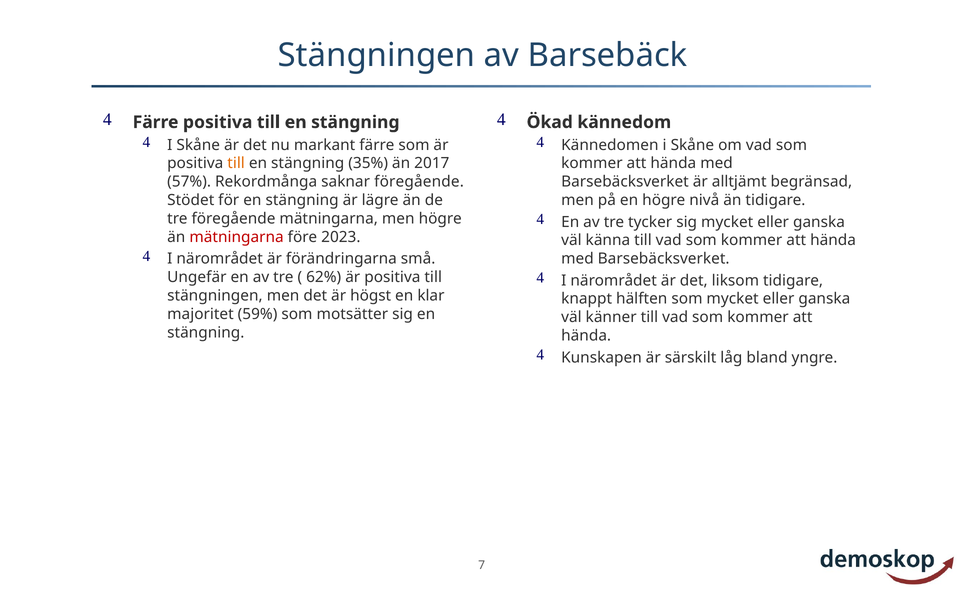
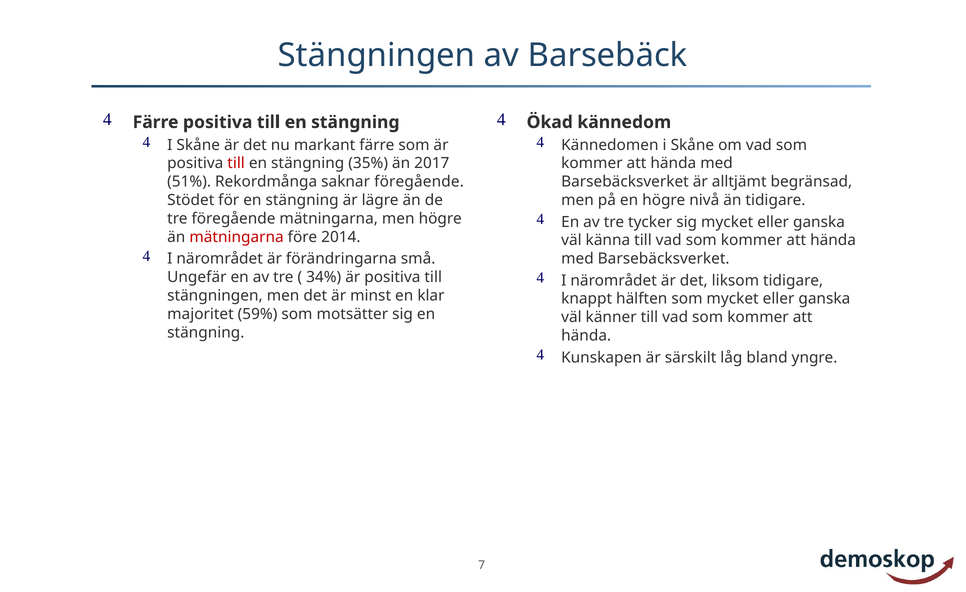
till colour: orange -> red (236, 163)
57%: 57% -> 51% (189, 182)
2023: 2023 -> 2014 (341, 237)
62%: 62% -> 34% (324, 277)
högst: högst -> minst (371, 296)
